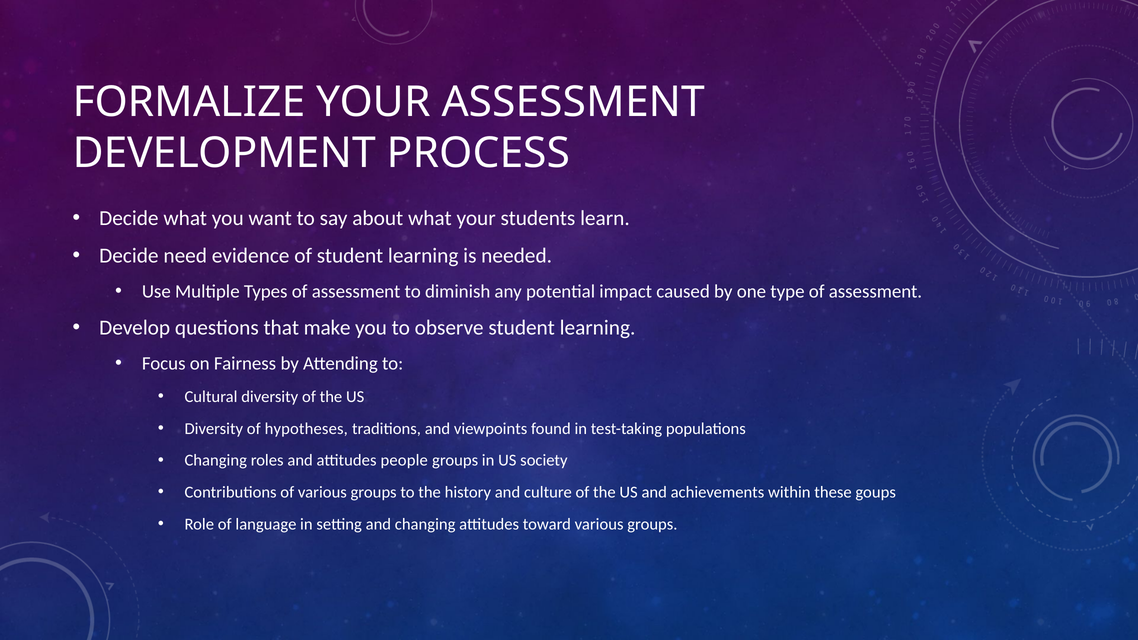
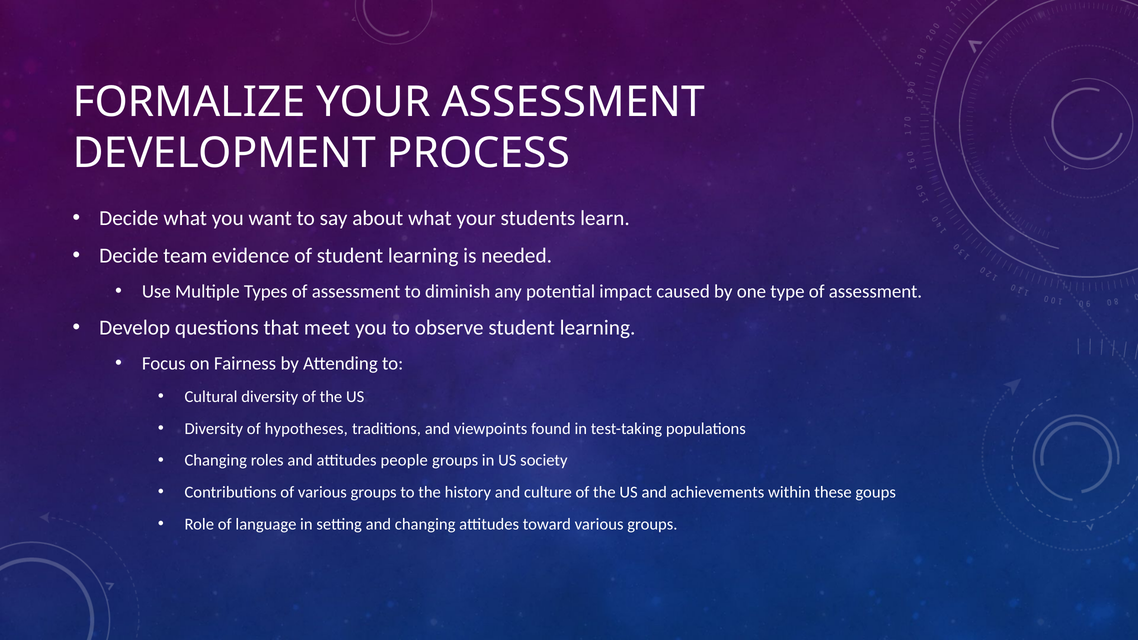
need: need -> team (185, 256)
make: make -> meet (327, 328)
